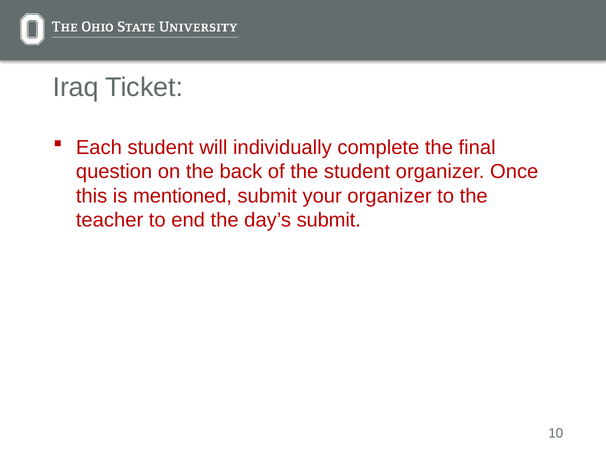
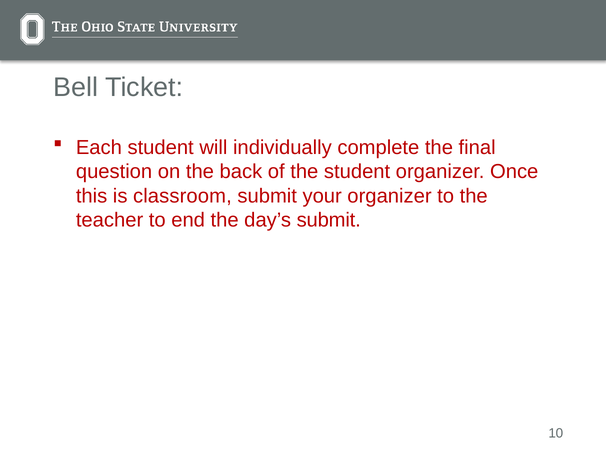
Iraq: Iraq -> Bell (76, 87)
mentioned: mentioned -> classroom (182, 196)
